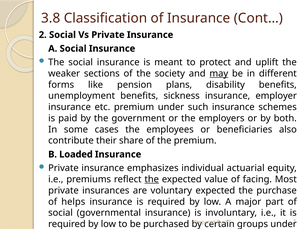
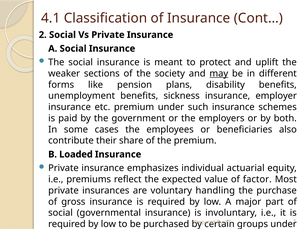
3.8: 3.8 -> 4.1 (51, 18)
the underline: present -> none (152, 179)
facing: facing -> factor (257, 179)
voluntary expected: expected -> handling (215, 190)
helps: helps -> gross (73, 201)
